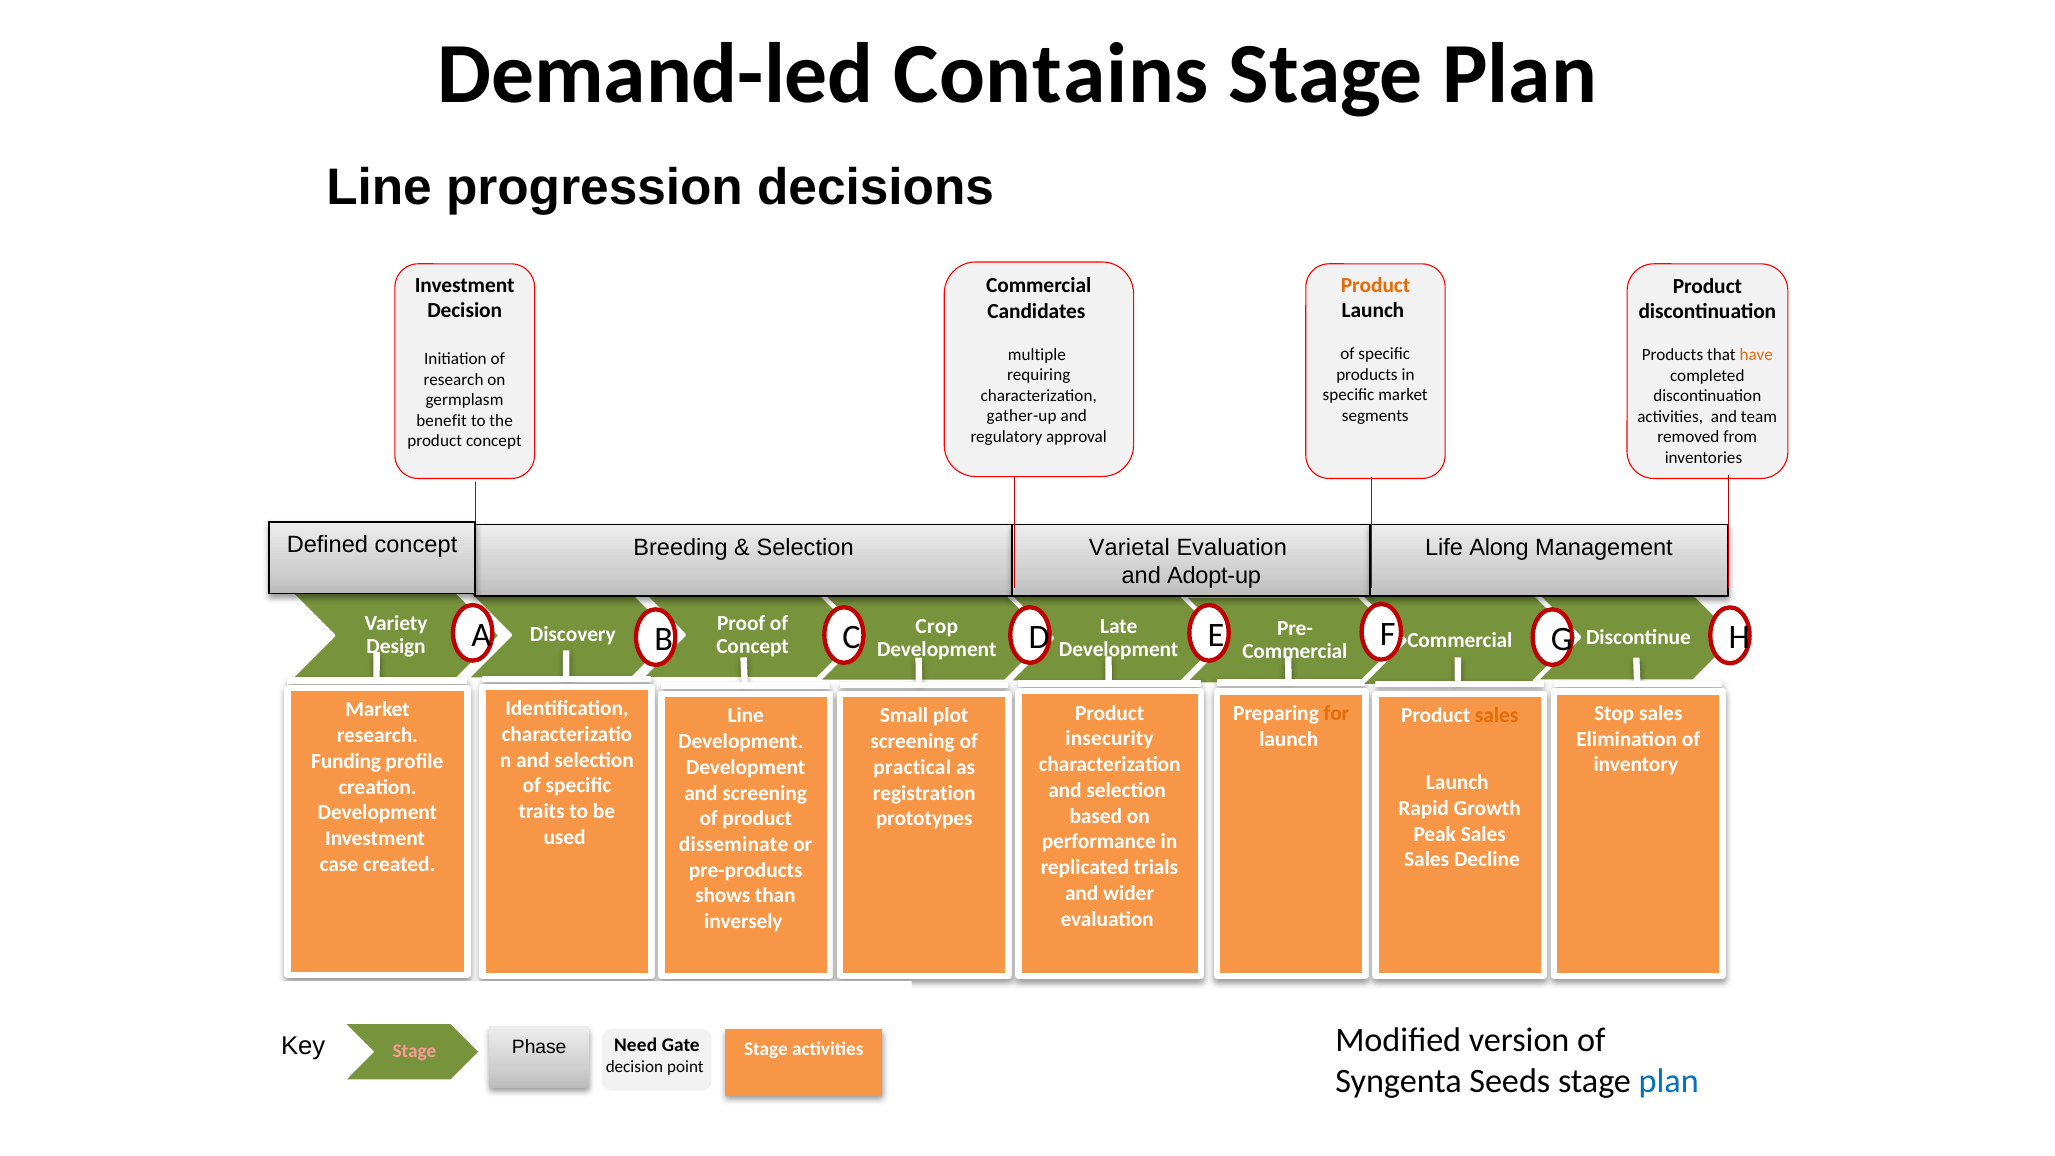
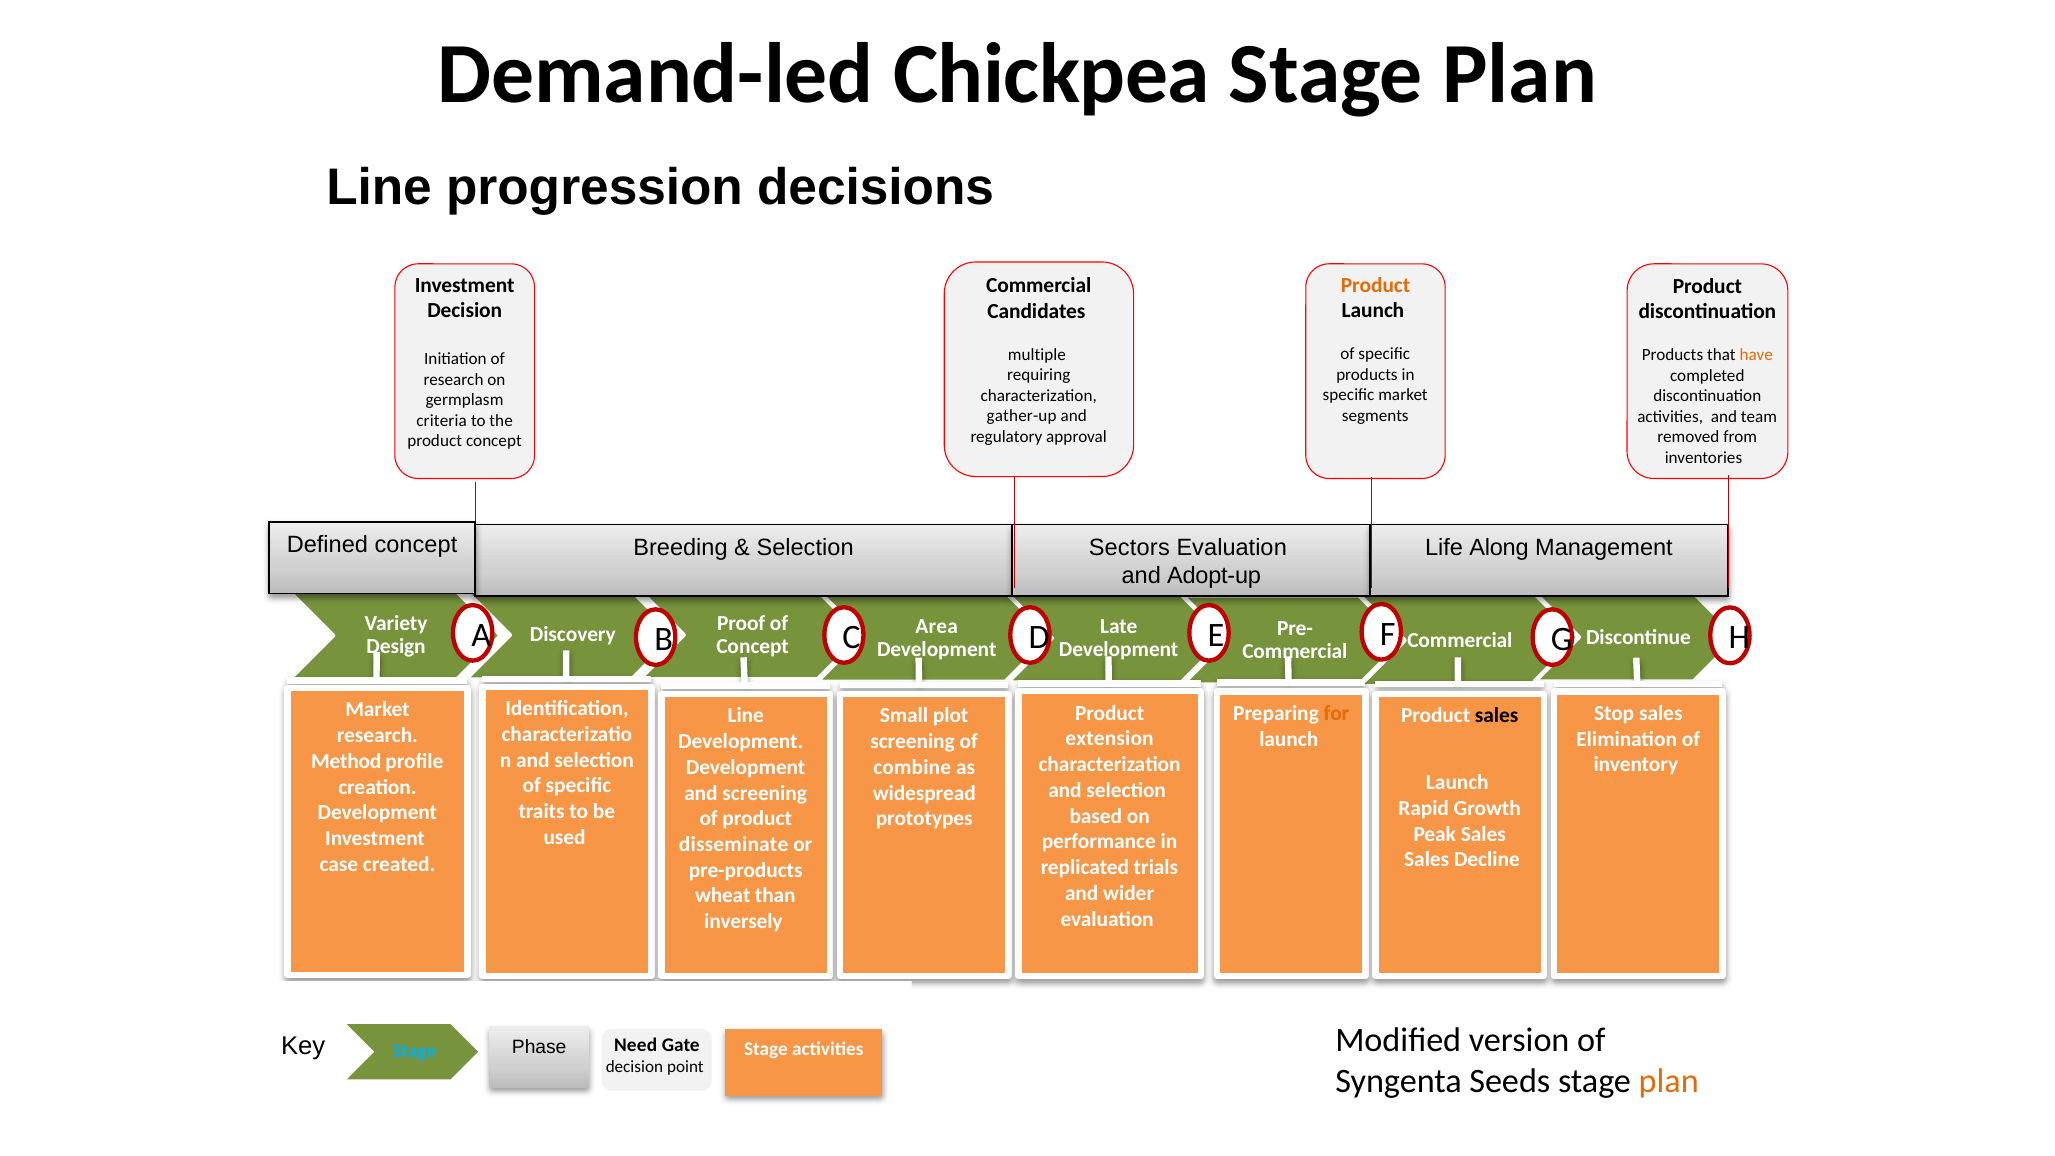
Contains: Contains -> Chickpea (1052, 74)
benefit: benefit -> criteria (442, 421)
Varietal: Varietal -> Sectors (1129, 548)
Crop: Crop -> Area (937, 626)
sales colour: orange -> black (1497, 716)
insecurity: insecurity -> extension (1110, 739)
Funding: Funding -> Method (346, 761)
practical: practical -> combine (912, 767)
registration: registration -> widespread (924, 793)
shows: shows -> wheat (723, 896)
Stage colour: pink -> light blue (414, 1052)
plan colour: blue -> orange (1669, 1081)
